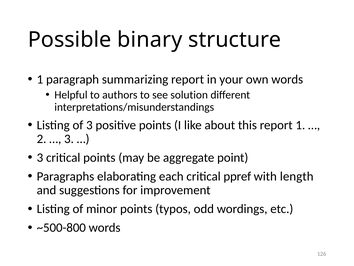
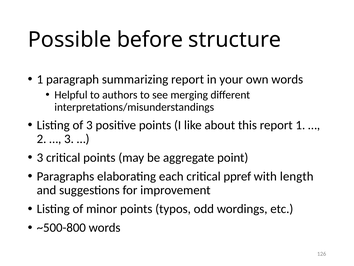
binary: binary -> before (150, 40)
solution: solution -> merging (189, 95)
